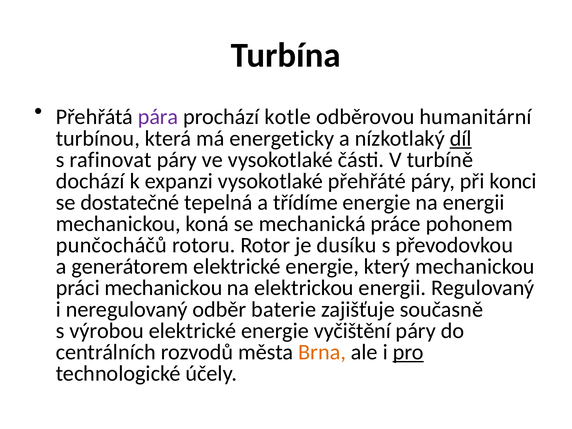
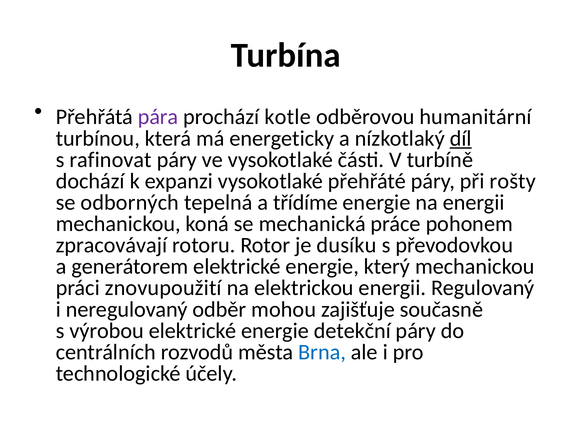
konci: konci -> rošty (513, 181)
dostatečné: dostatečné -> odborných (130, 202)
punčocháčů: punčocháčů -> zpracovávají (112, 245)
práci mechanickou: mechanickou -> znovupoužití (163, 288)
baterie: baterie -> mohou (284, 309)
vyčištění: vyčištění -> detekční (352, 331)
Brna colour: orange -> blue (322, 352)
pro underline: present -> none (408, 352)
